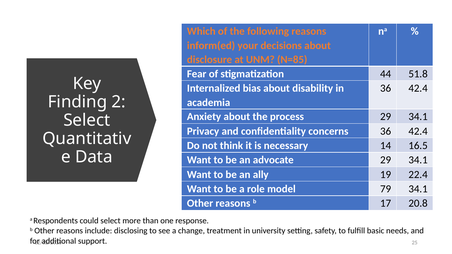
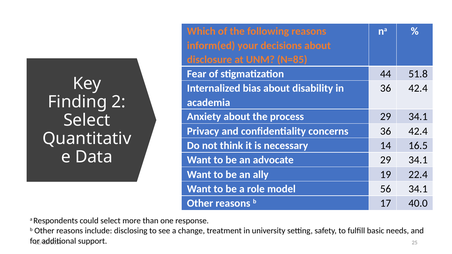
79: 79 -> 56 (386, 189)
20.8: 20.8 -> 40.0 (418, 204)
